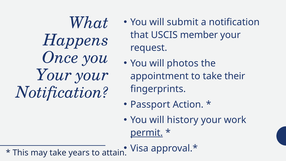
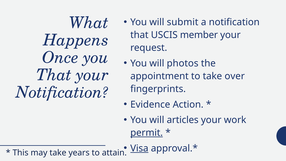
Your: Your -> That (54, 75)
their: their -> over (235, 76)
Passport: Passport -> Evidence (150, 104)
history: history -> articles (183, 120)
Visa underline: none -> present (139, 148)
